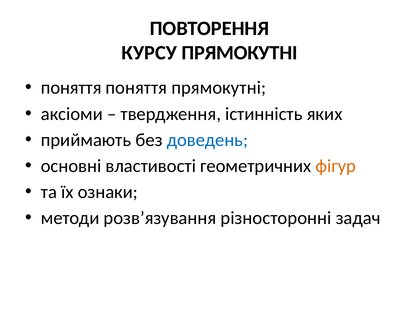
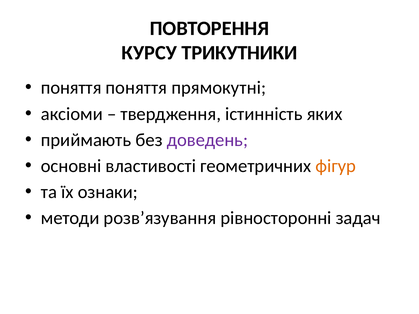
КУРСУ ПРЯМОКУТНІ: ПРЯМОКУТНІ -> ТРИКУТНИКИ (240, 53)
доведень colour: blue -> purple (207, 140)
різносторонні: різносторонні -> рівносторонні (276, 218)
